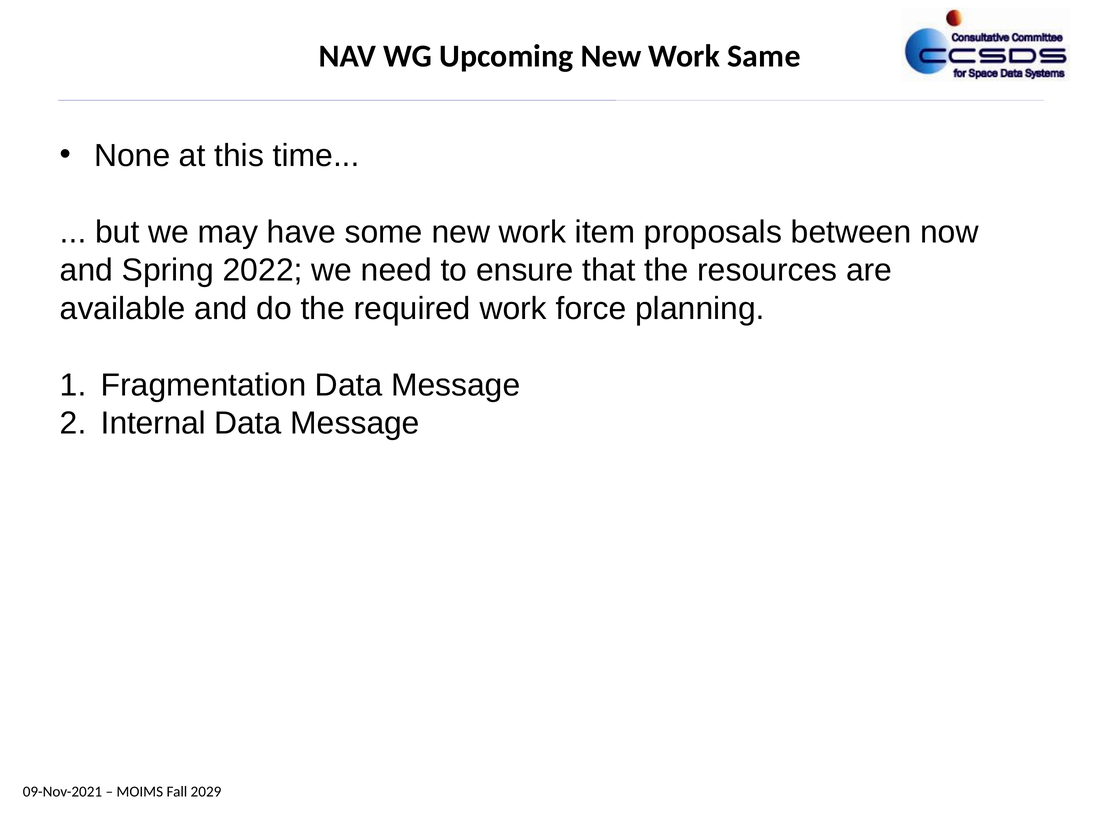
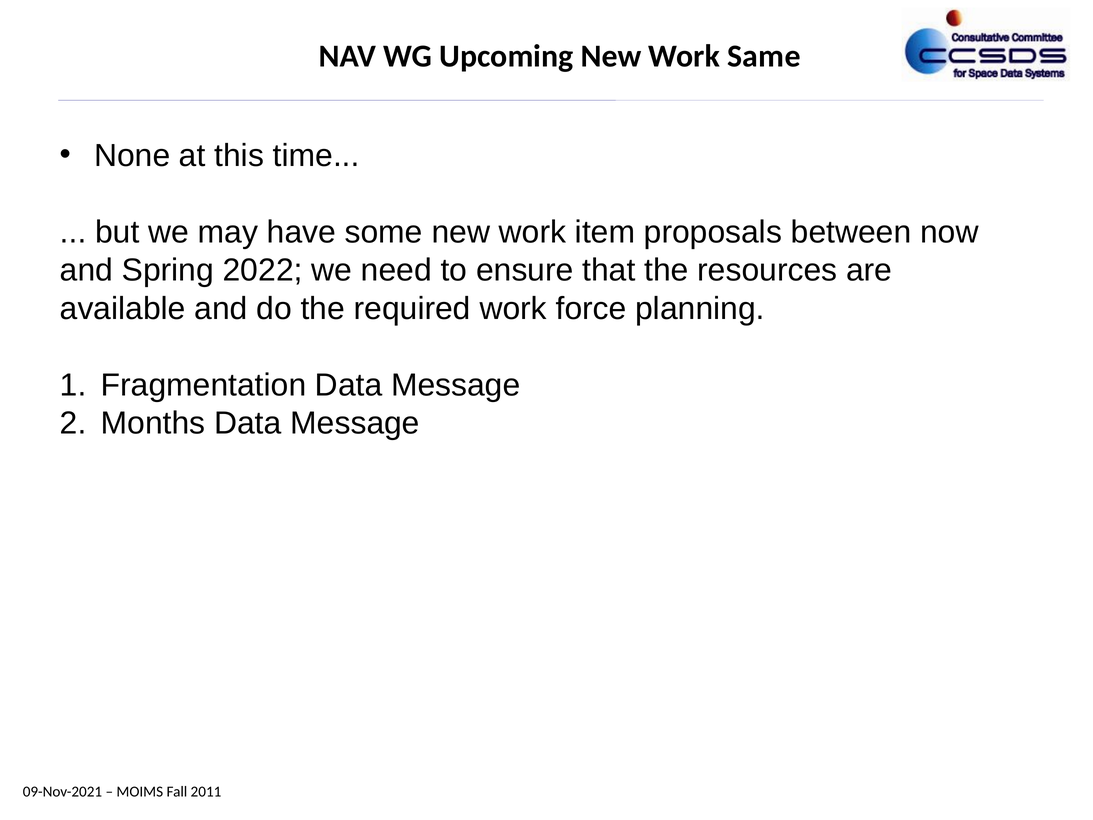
Internal: Internal -> Months (153, 423)
2029: 2029 -> 2011 (206, 791)
